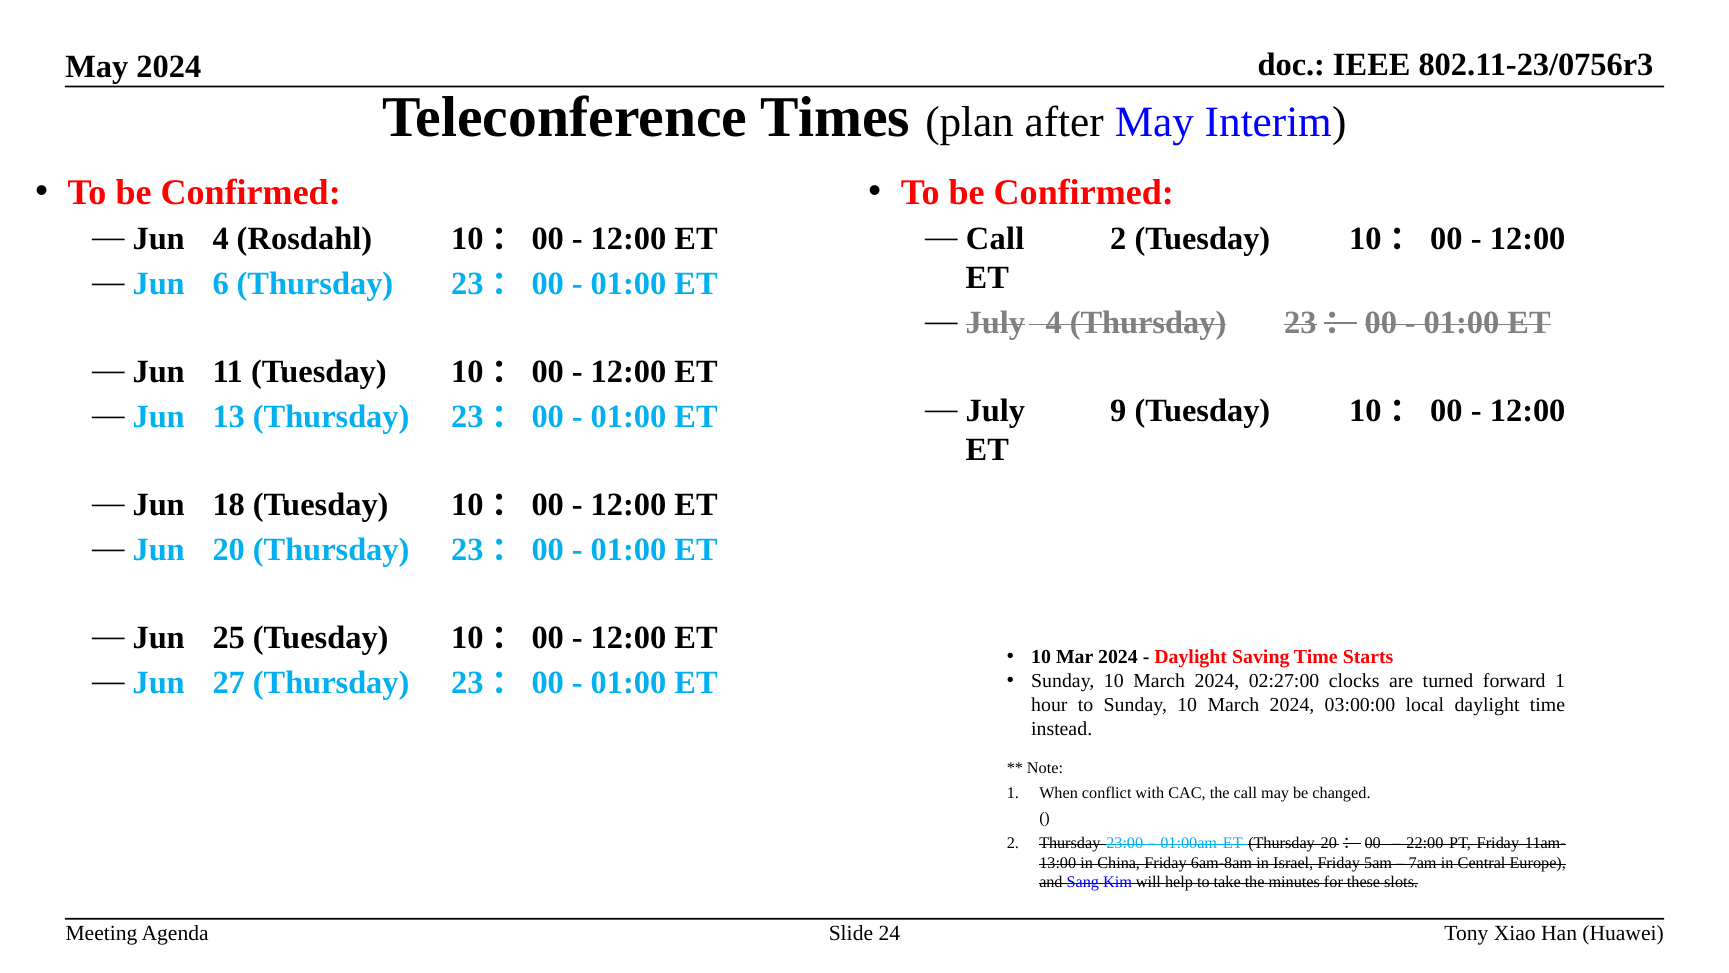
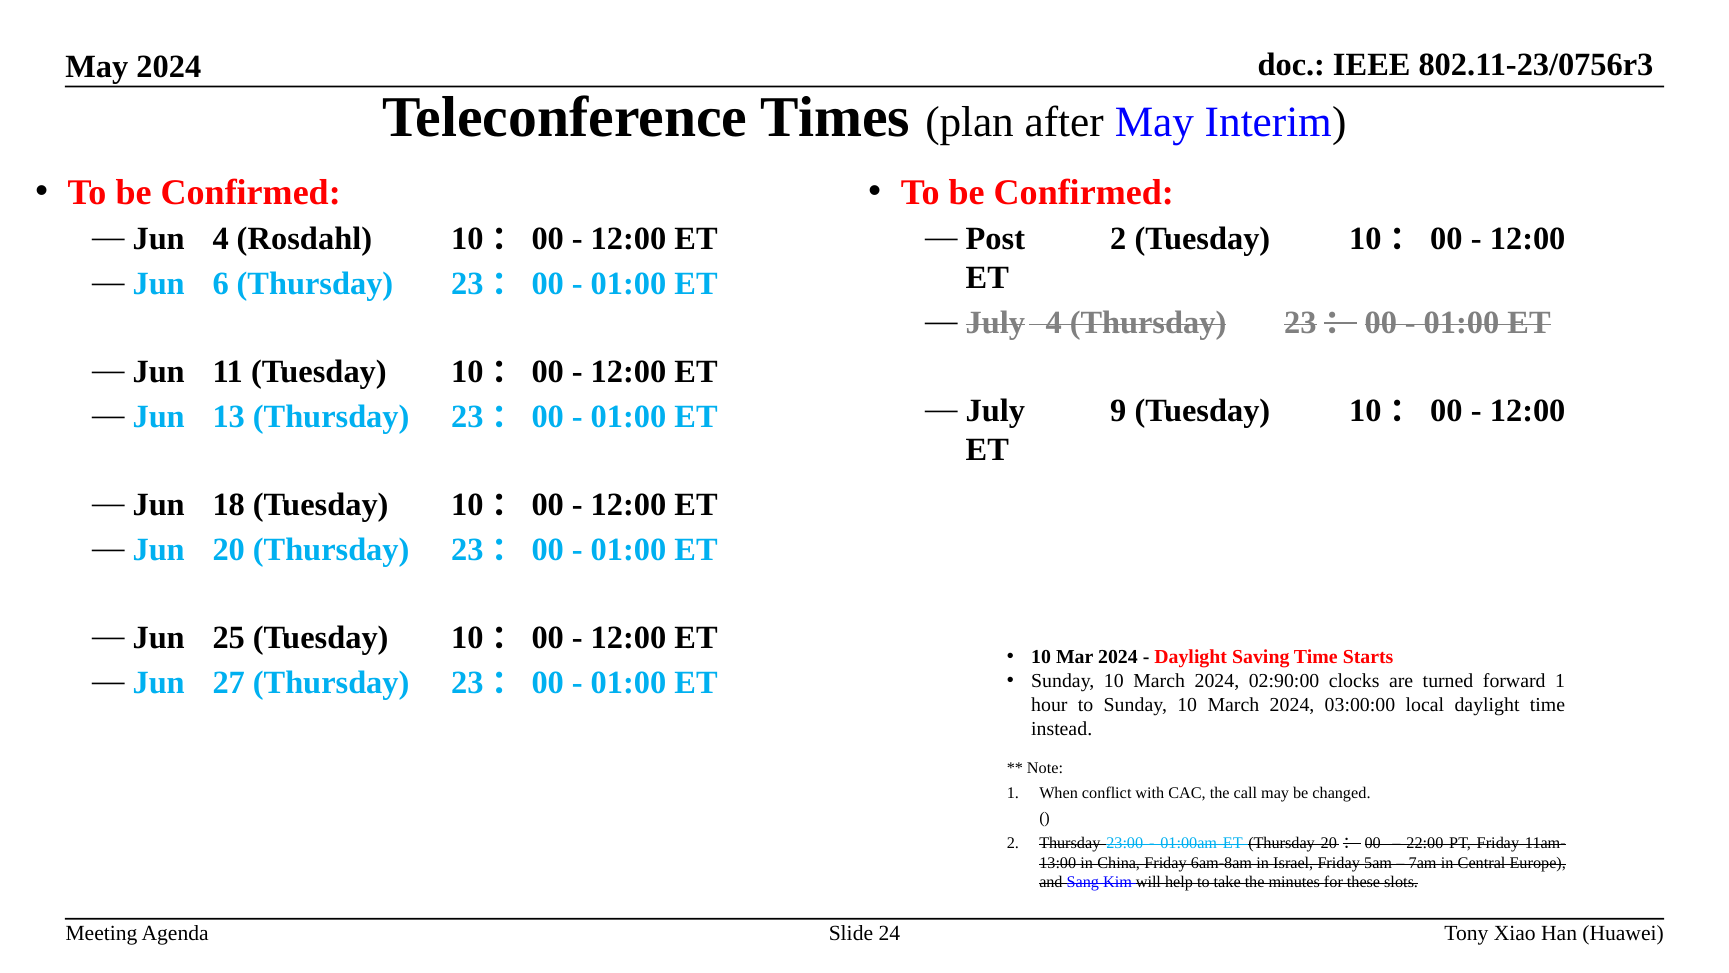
Call: Call -> Post (995, 239)
02:27:00: 02:27:00 -> 02:90:00 (1284, 681)
